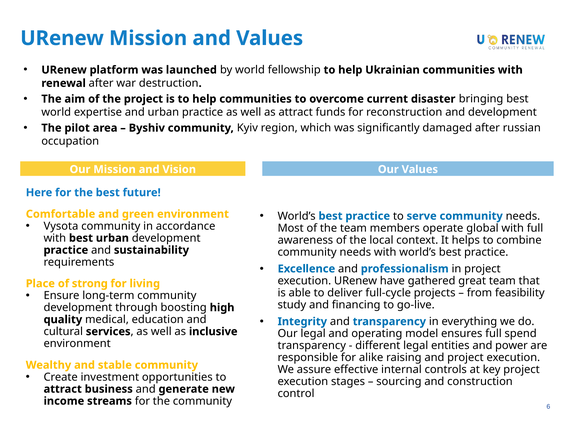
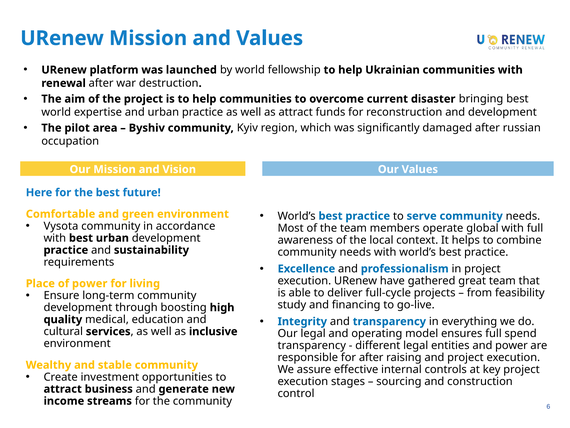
of strong: strong -> power (90, 283)
for alike: alike -> after (371, 357)
